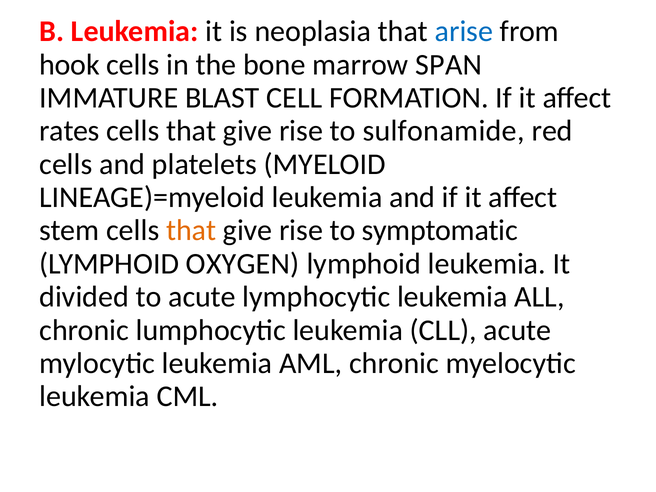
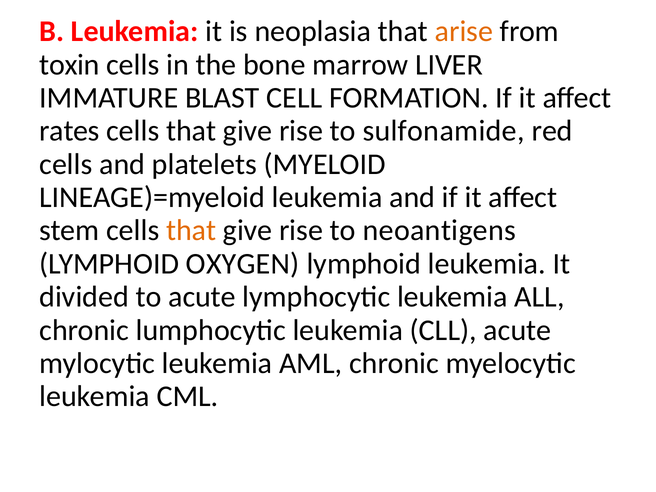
arise colour: blue -> orange (464, 31)
hook: hook -> toxin (70, 65)
SPAN: SPAN -> LIVER (449, 65)
symptomatic: symptomatic -> neoantigens (439, 231)
